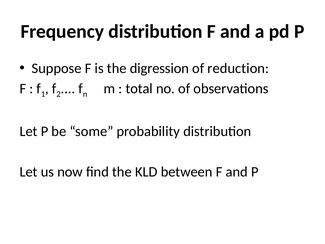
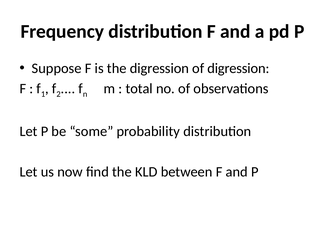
of reduction: reduction -> digression (238, 68)
